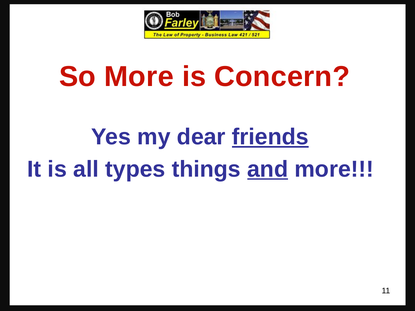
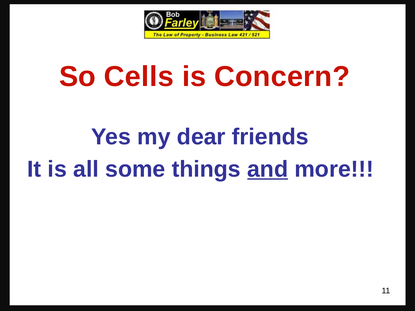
So More: More -> Cells (139, 77)
friends underline: present -> none (270, 137)
types: types -> some (135, 169)
